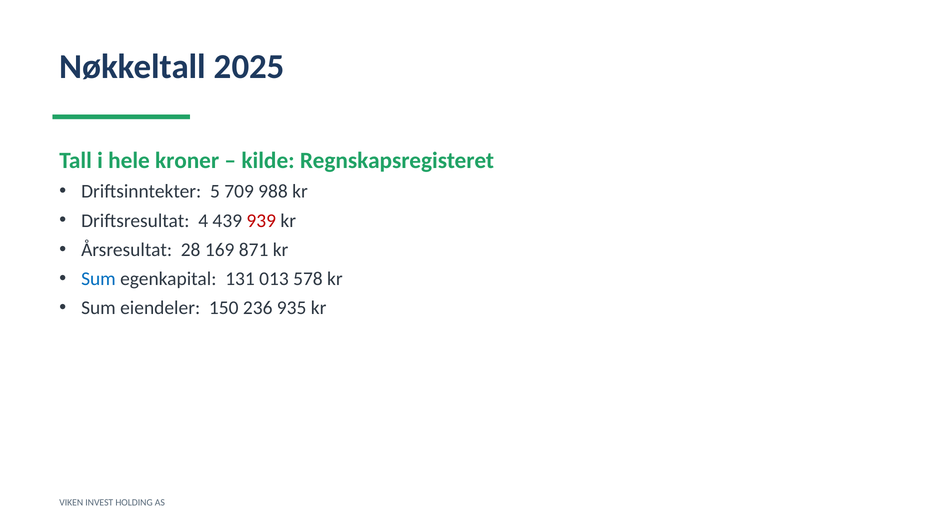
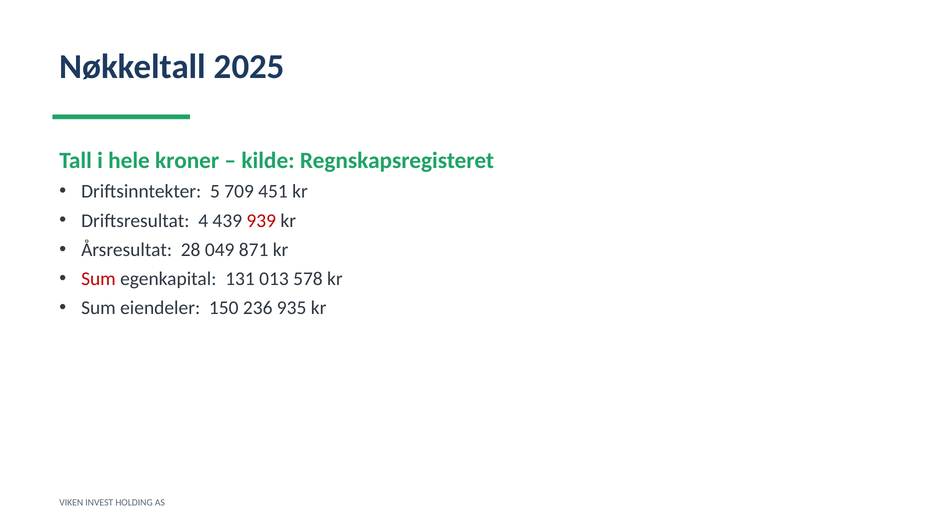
988: 988 -> 451 (273, 192)
169: 169 -> 049 (220, 250)
Sum colour: blue -> red (98, 279)
